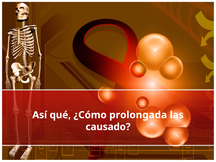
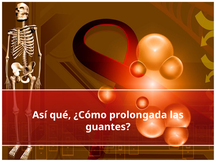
causado: causado -> guantes (108, 127)
